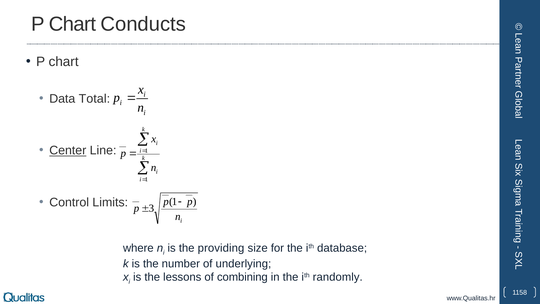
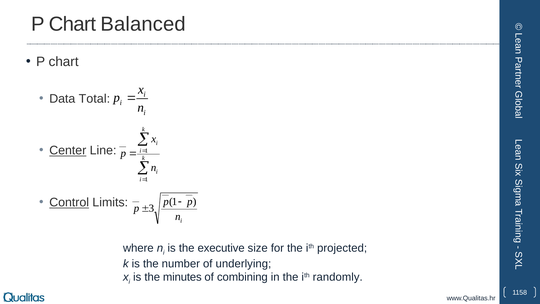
Conducts: Conducts -> Balanced (143, 24)
Control underline: none -> present (69, 202)
providing: providing -> executive (221, 248)
database: database -> projected (342, 248)
lessons: lessons -> minutes (182, 277)
